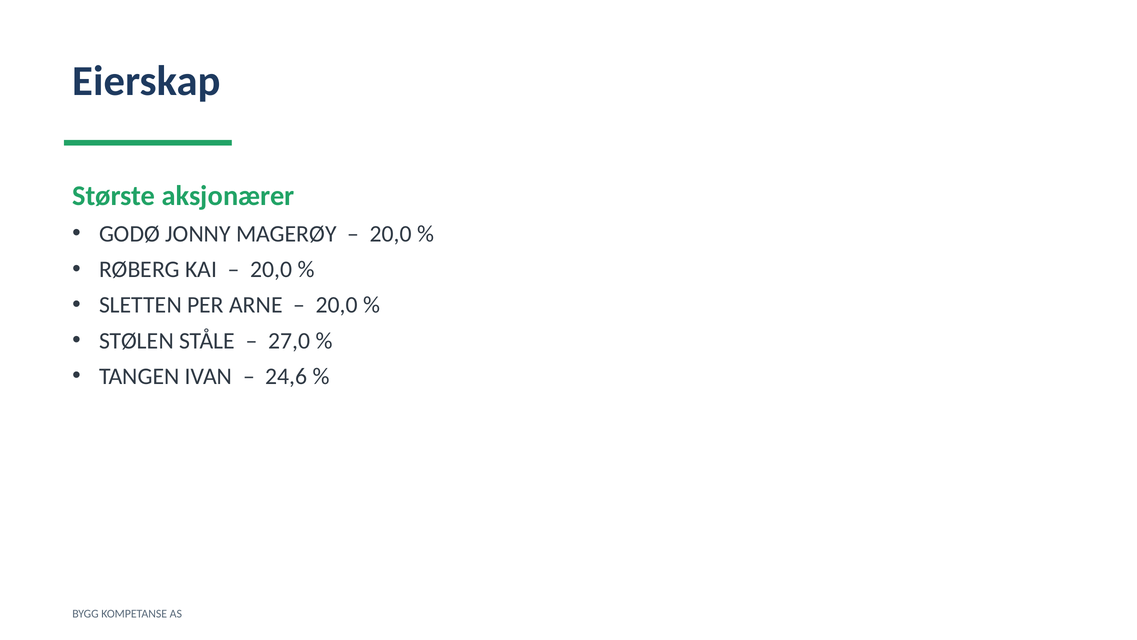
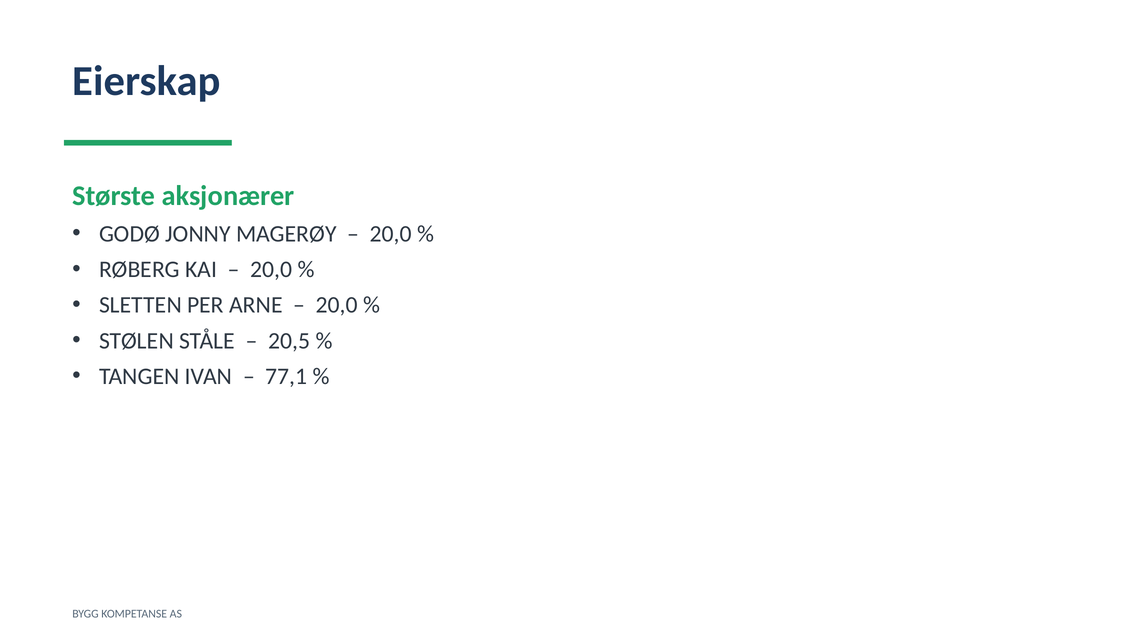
27,0: 27,0 -> 20,5 (289, 340)
24,6: 24,6 -> 77,1 (286, 376)
